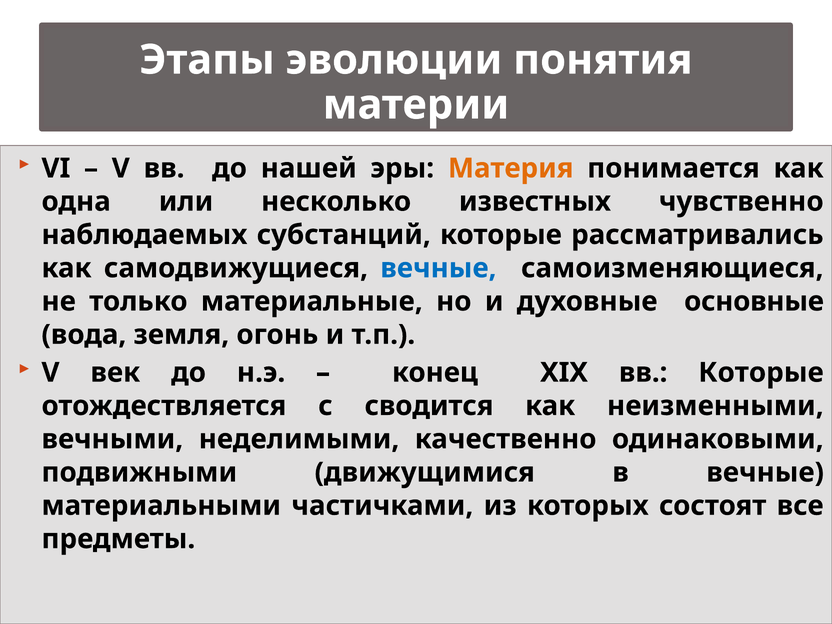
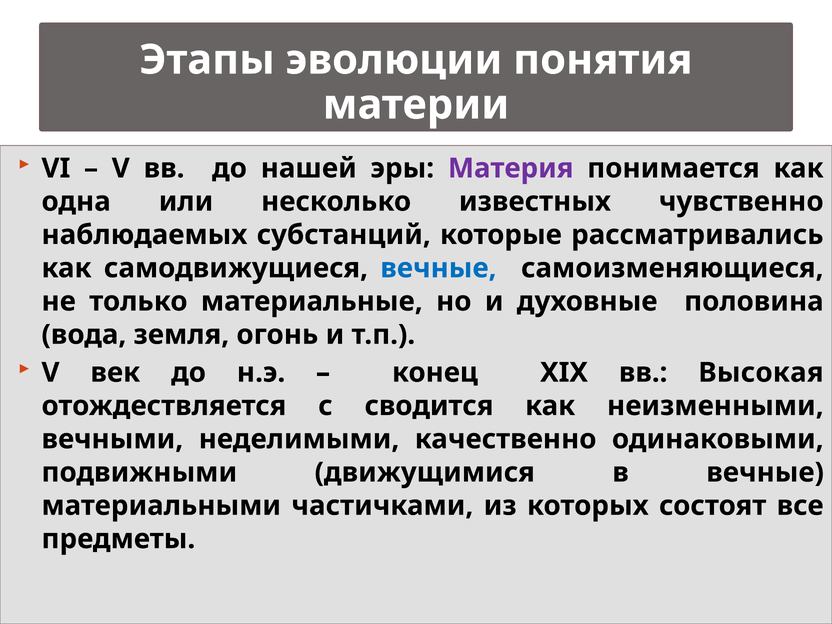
Материя colour: orange -> purple (511, 168)
основные: основные -> половина (754, 301)
вв Которые: Которые -> Высокая (761, 373)
